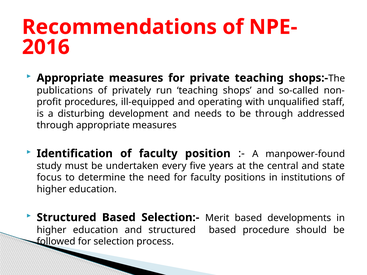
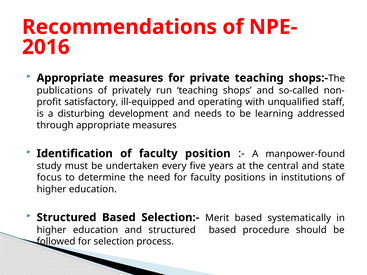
procedures: procedures -> satisfactory (91, 102)
be through: through -> learning (274, 114)
developments: developments -> systematically (299, 218)
